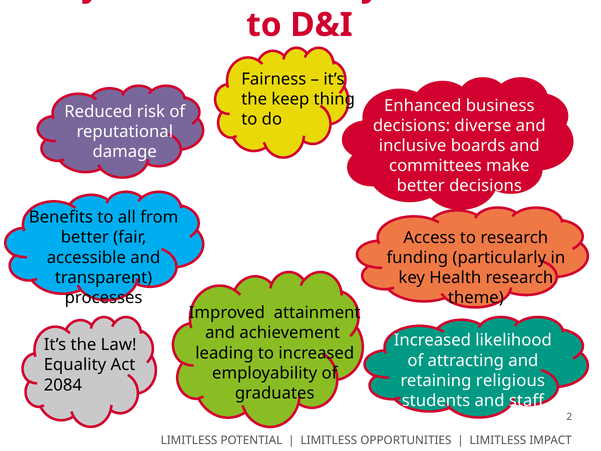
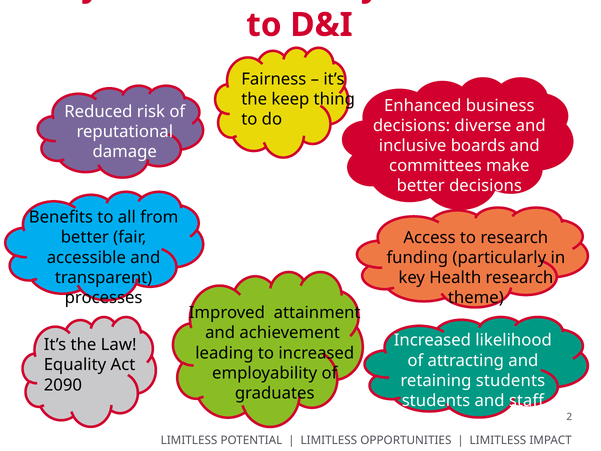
retaining religious: religious -> students (510, 380)
2084: 2084 -> 2090 (63, 385)
